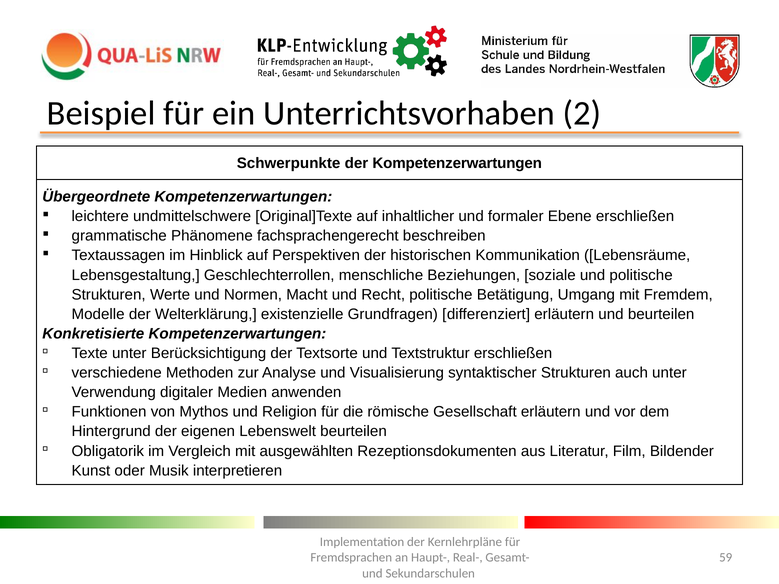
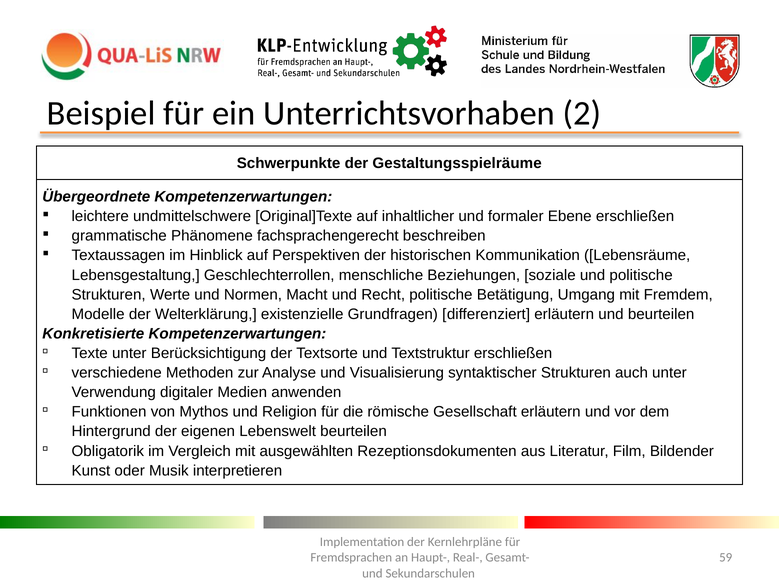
der Kompetenzerwartungen: Kompetenzerwartungen -> Gestaltungsspielräume (457, 163)
